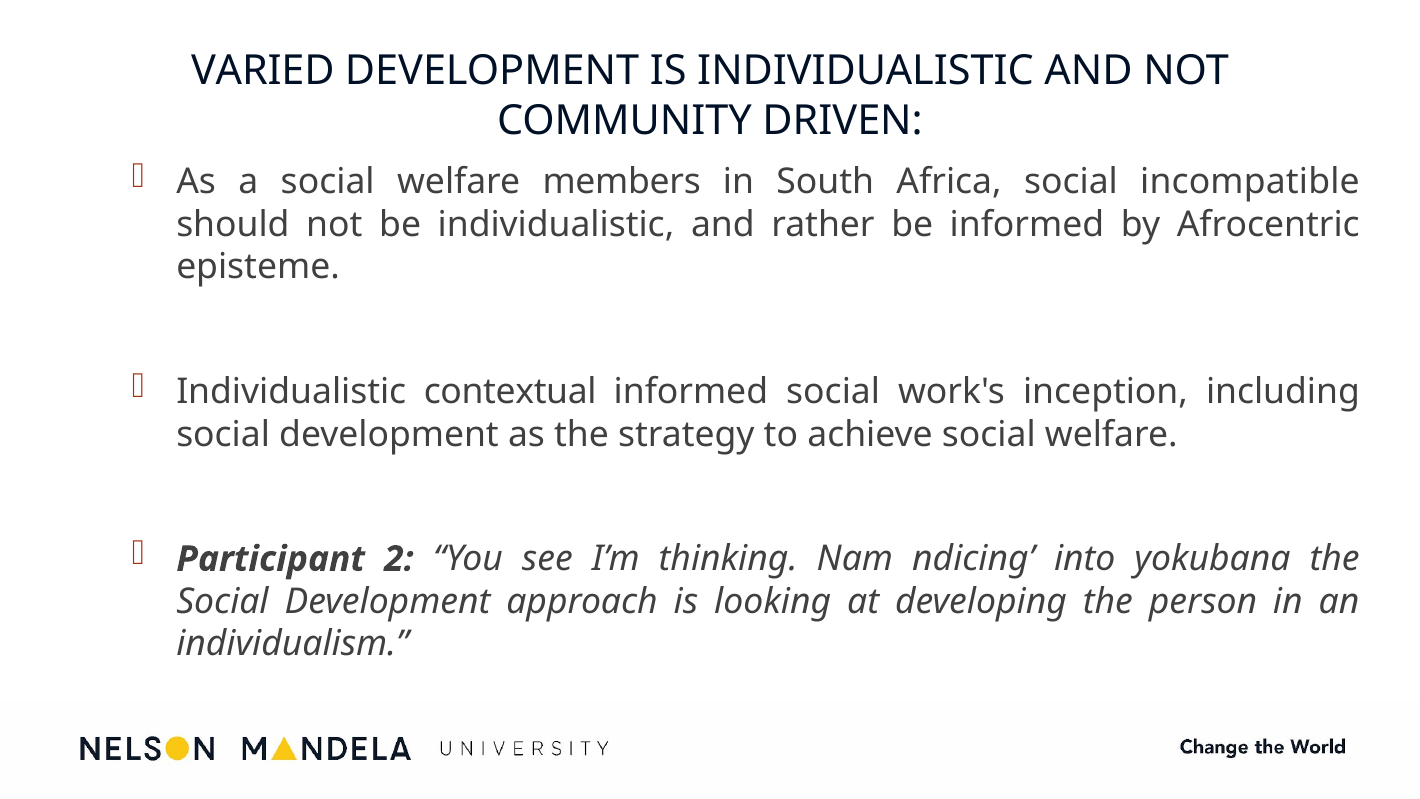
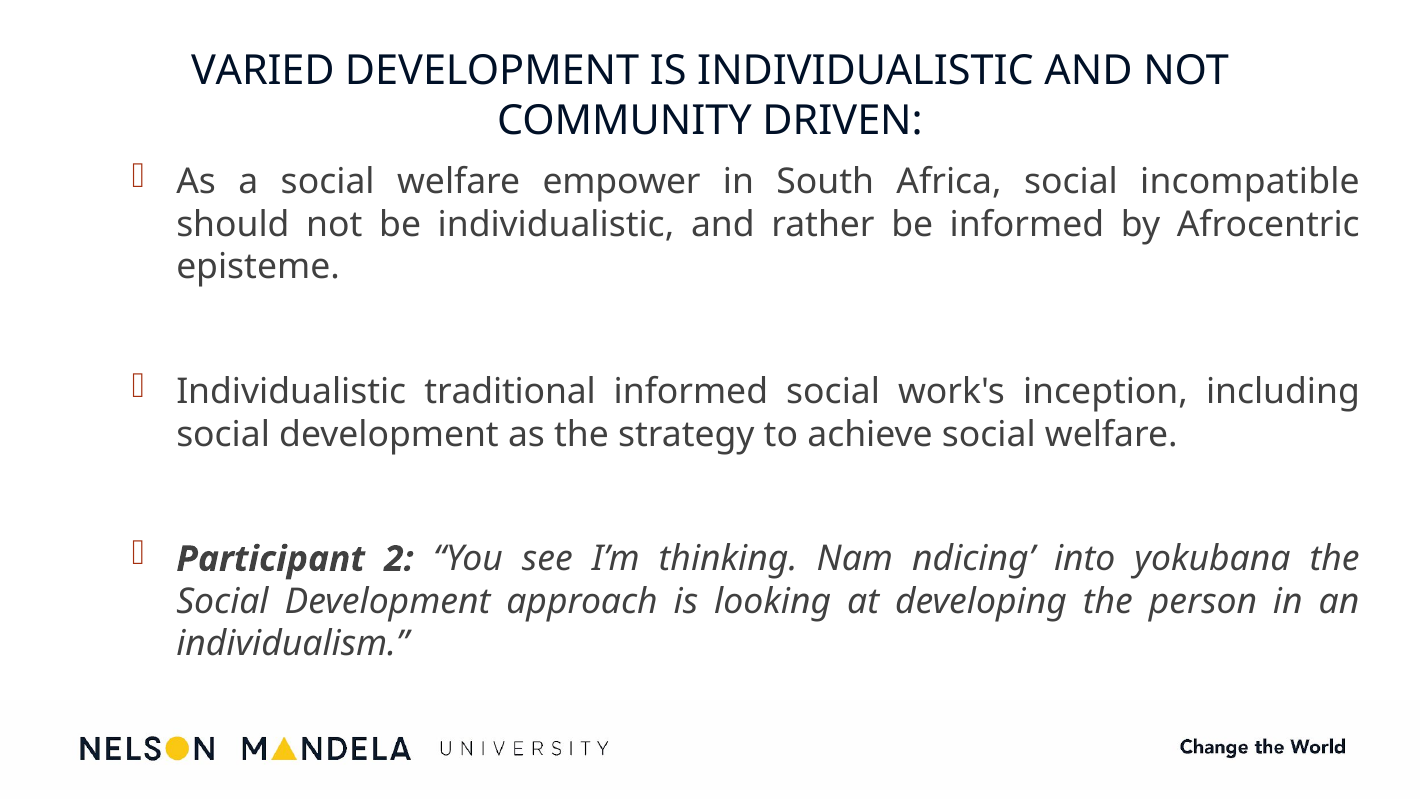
members: members -> empower (622, 182)
contextual: contextual -> traditional (510, 392)
